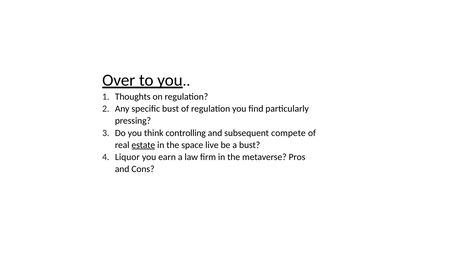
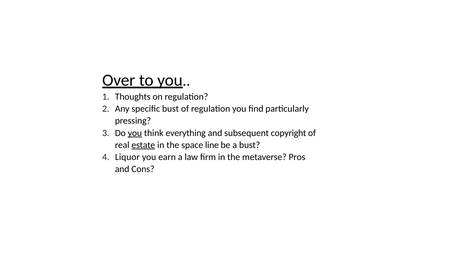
you underline: none -> present (135, 133)
controlling: controlling -> everything (186, 133)
compete: compete -> copyright (289, 133)
live: live -> line (212, 145)
